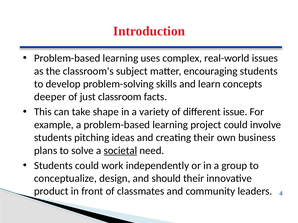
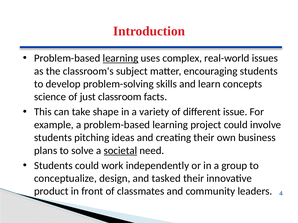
learning underline: none -> present (121, 58)
deeper: deeper -> science (50, 97)
should: should -> tasked (166, 179)
